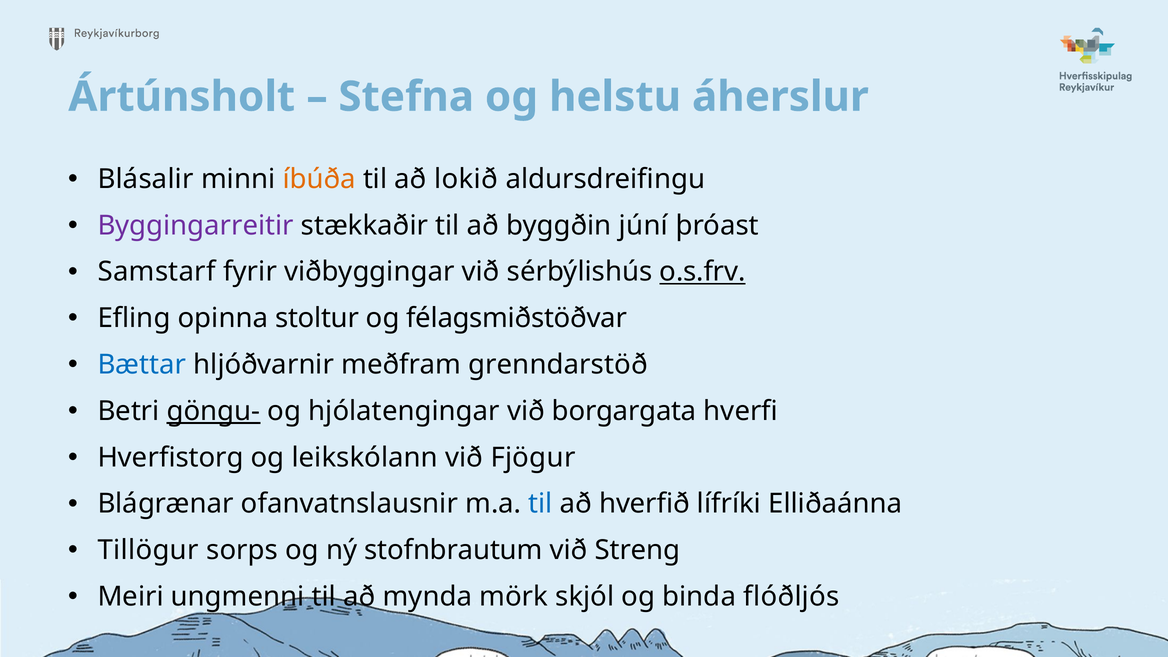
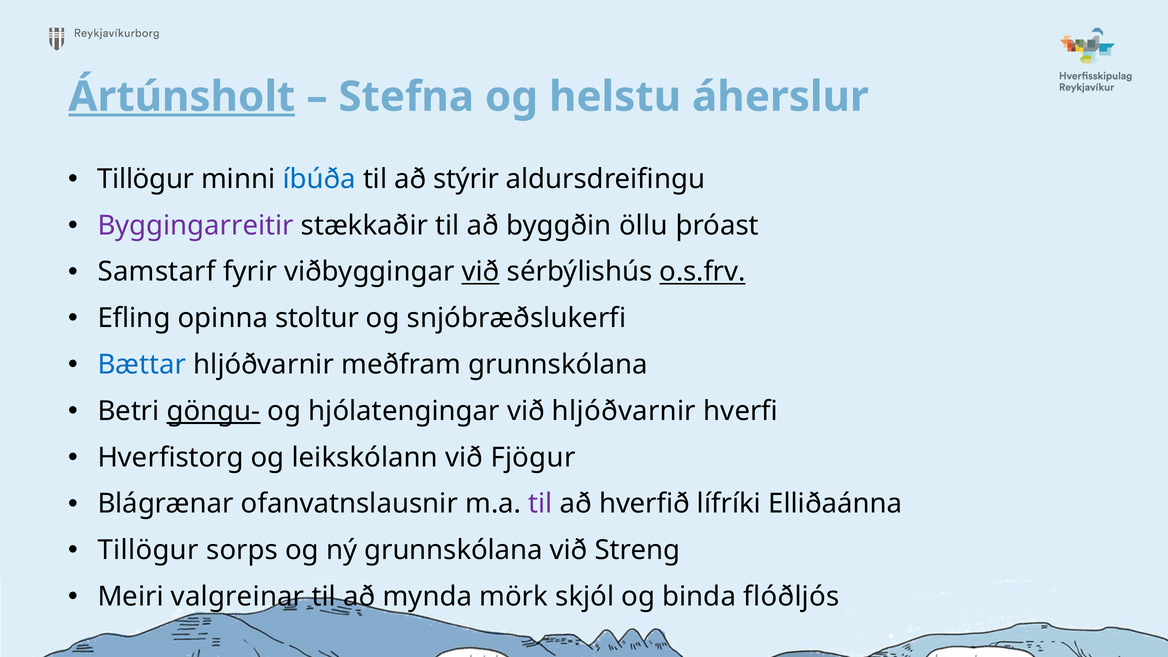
Ártúnsholt underline: none -> present (182, 97)
Blásalir: Blásalir -> Tillögur (146, 179)
íbúða colour: orange -> blue (319, 179)
lokið: lokið -> stýrir (466, 179)
júní: júní -> öllu (643, 226)
við underline: none -> present (481, 272)
félagsmiðstöðvar: félagsmiðstöðvar -> snjóbræðslukerfi (516, 318)
meðfram grenndarstöð: grenndarstöð -> grunnskólana (558, 365)
við borgargata: borgargata -> hljóðvarnir (624, 411)
til colour: blue -> purple (540, 504)
ný stofnbrautum: stofnbrautum -> grunnskólana (453, 550)
ungmenni: ungmenni -> valgreinar (238, 597)
